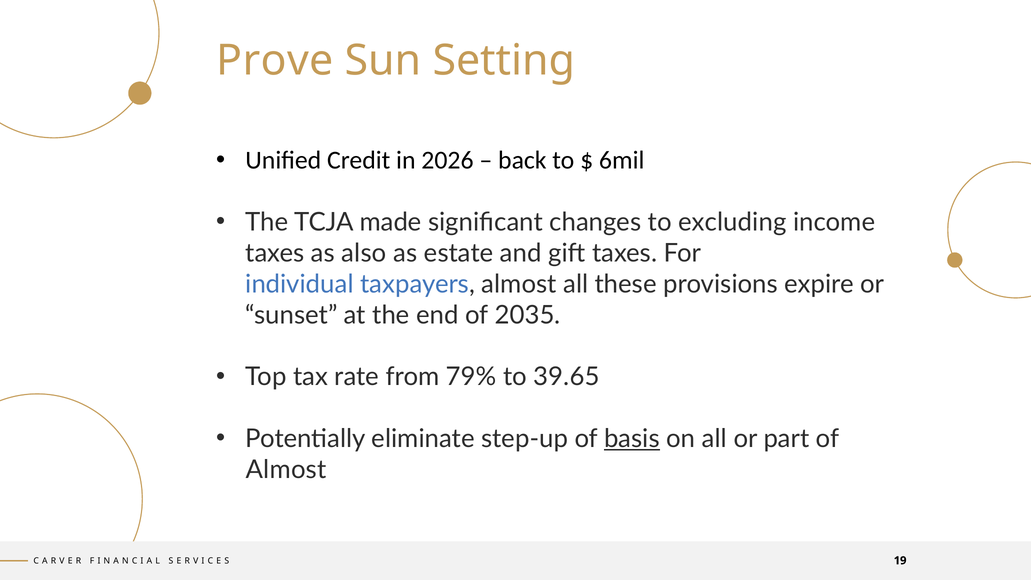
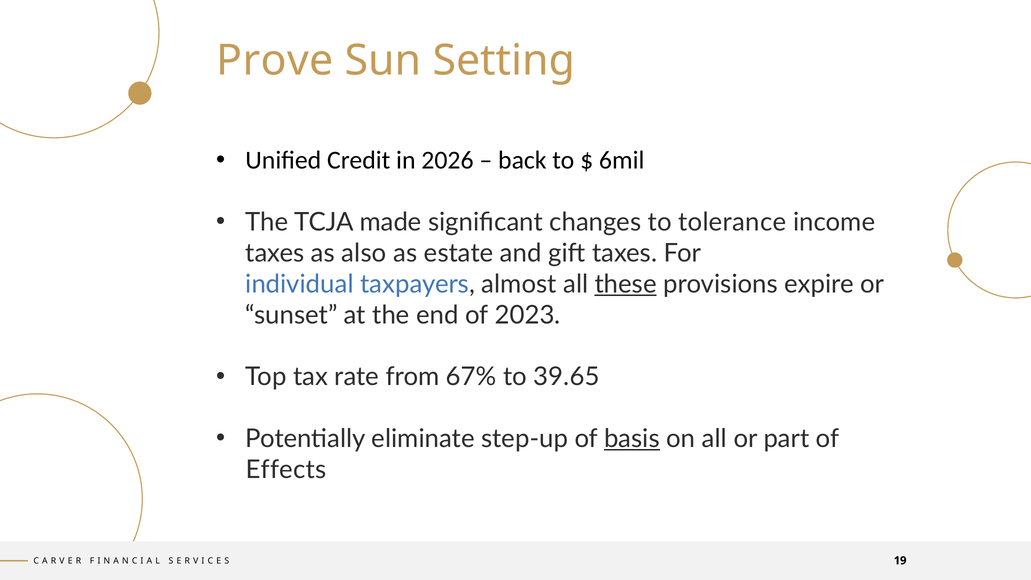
excluding: excluding -> tolerance (732, 222)
these underline: none -> present (626, 284)
2035: 2035 -> 2023 (528, 315)
79%: 79% -> 67% (471, 377)
Almost: Almost -> Effects (286, 470)
